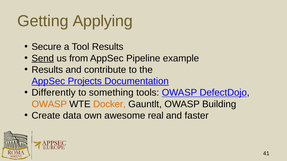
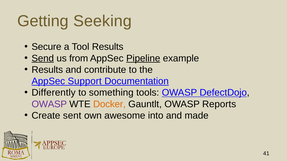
Applying: Applying -> Seeking (103, 21)
Pipeline underline: none -> present (143, 58)
Projects: Projects -> Support (85, 81)
OWASP colour: orange -> purple (49, 104)
Building: Building -> Reports (219, 104)
data: data -> sent (72, 116)
real: real -> into (156, 116)
faster: faster -> made (197, 116)
